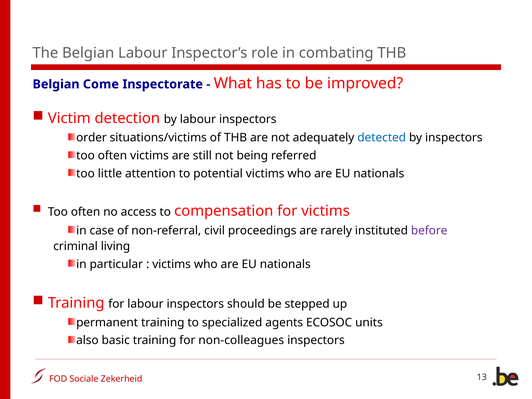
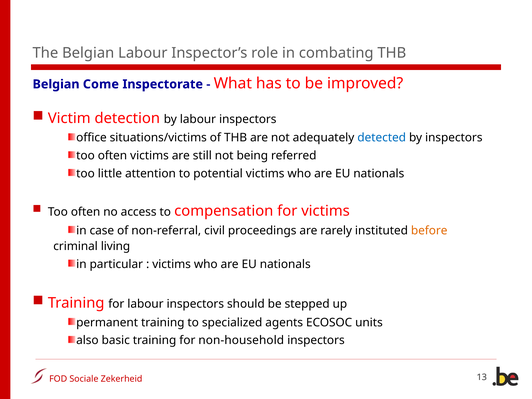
order: order -> office (91, 138)
before colour: purple -> orange (429, 231)
non-colleagues: non-colleagues -> non-household (241, 340)
